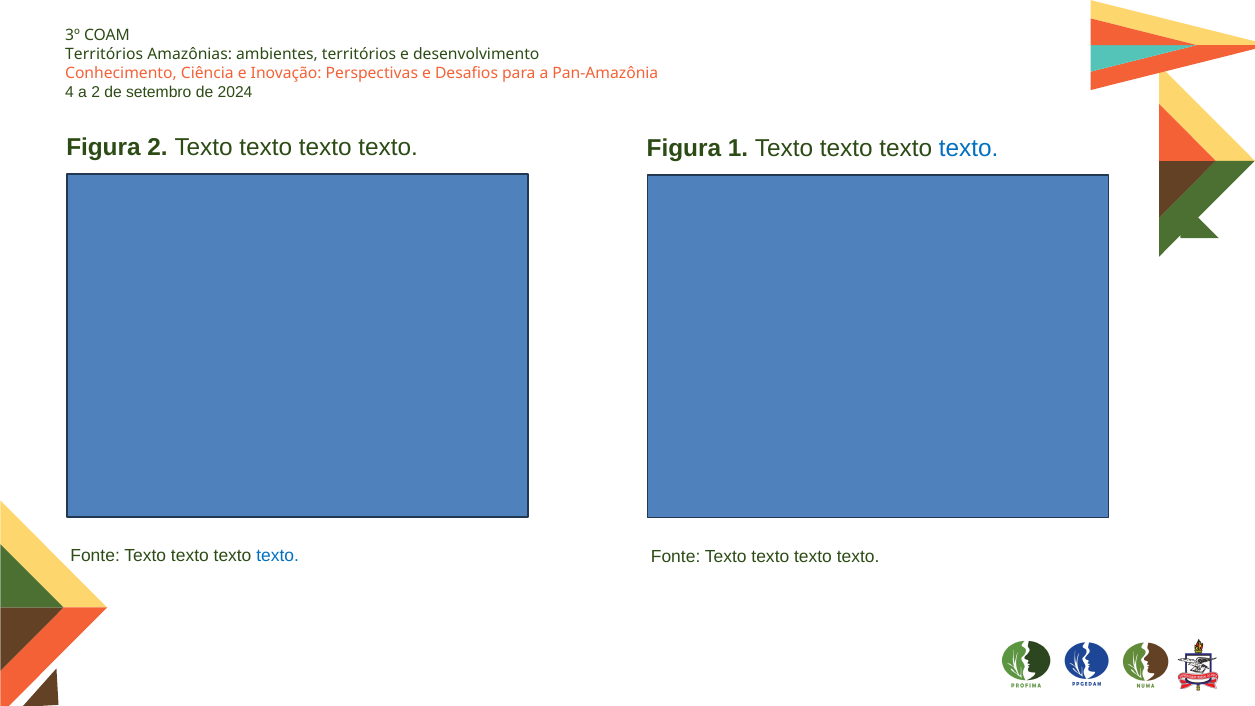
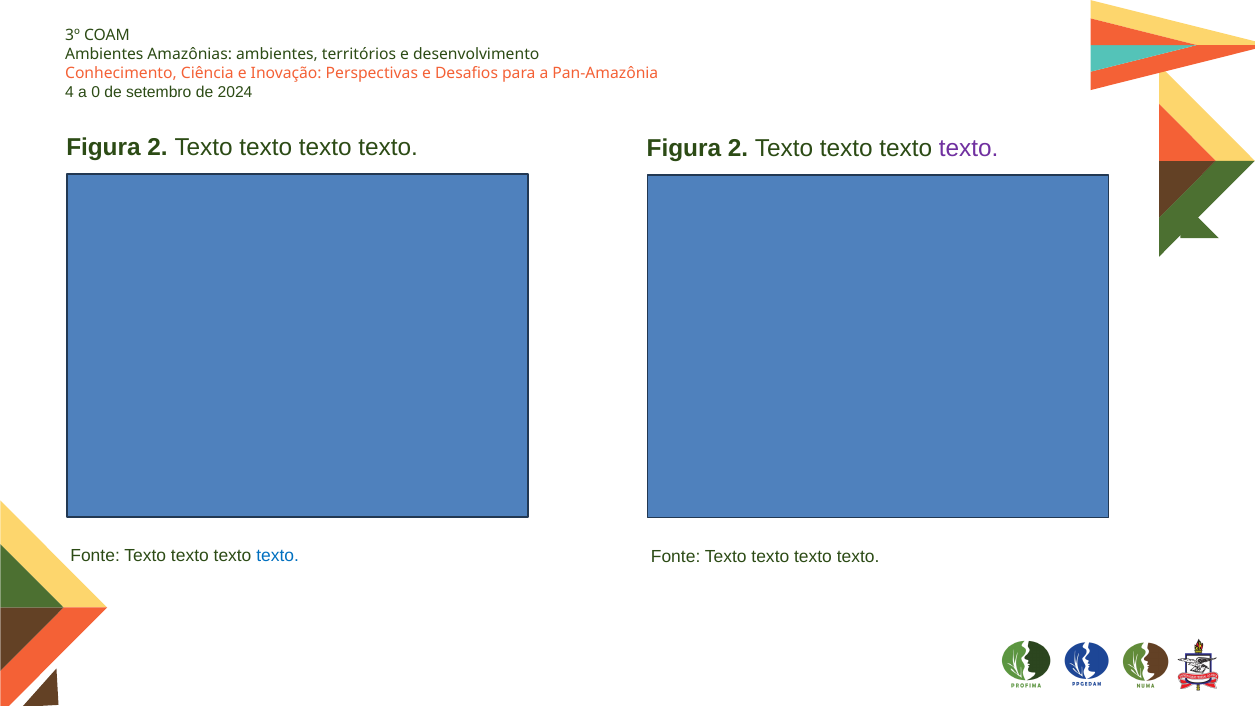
Territórios: Territórios -> Ambientes (104, 54)
a 2: 2 -> 0 (96, 92)
1: 1 -> 2 (738, 148)
texto colour: blue -> purple (969, 148)
